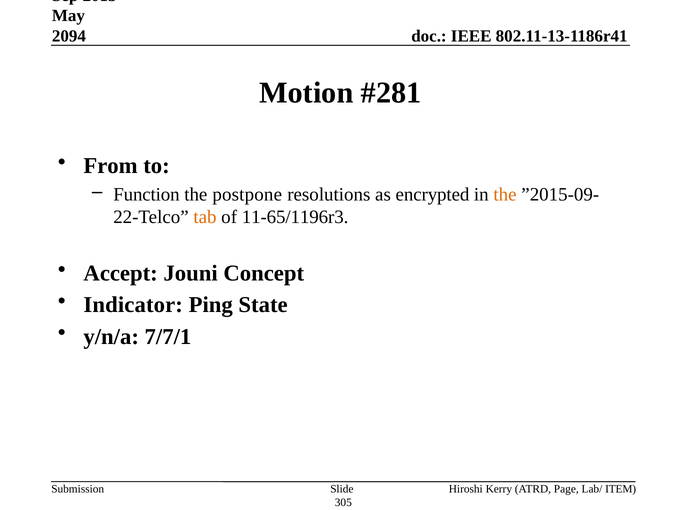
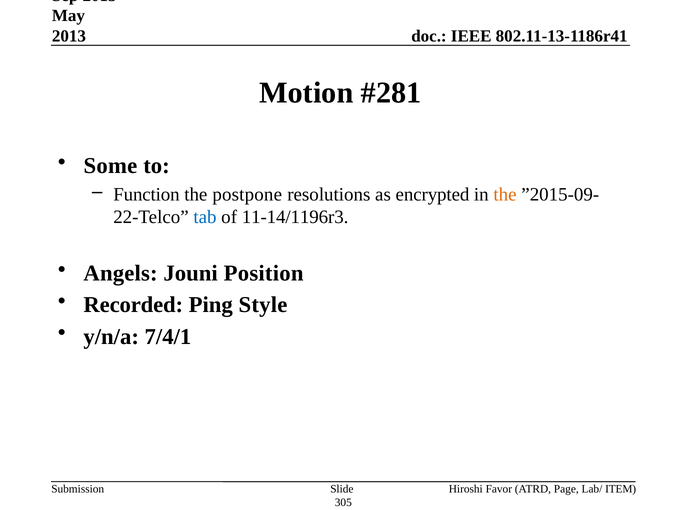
2094: 2094 -> 2013 (69, 36)
From: From -> Some (110, 166)
tab colour: orange -> blue (205, 217)
11-65/1196r3: 11-65/1196r3 -> 11-14/1196r3 (295, 217)
Accept: Accept -> Angels (121, 274)
Concept: Concept -> Position (264, 274)
Indicator: Indicator -> Recorded (133, 305)
State: State -> Style (263, 305)
7/7/1: 7/7/1 -> 7/4/1 (168, 337)
Kerry: Kerry -> Favor (499, 490)
